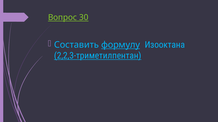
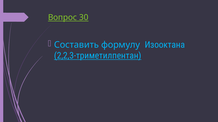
формулу underline: present -> none (121, 45)
